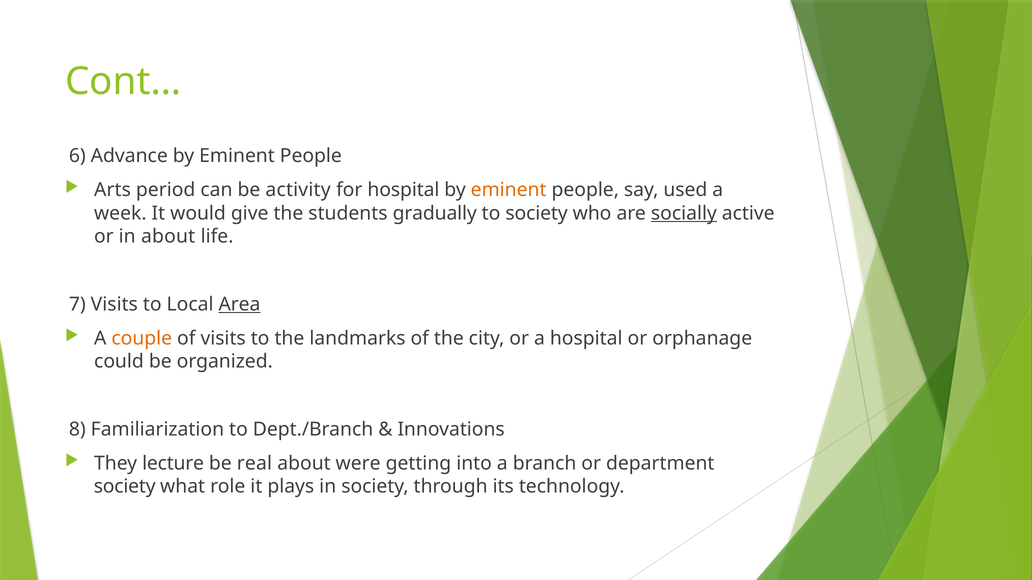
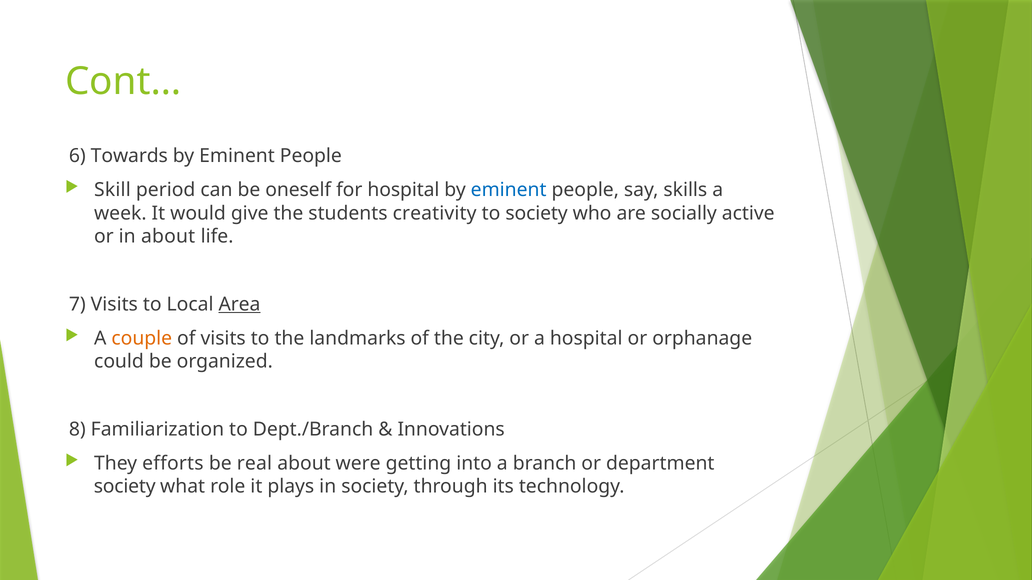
Advance: Advance -> Towards (129, 156)
Arts: Arts -> Skill (112, 190)
activity: activity -> oneself (298, 190)
eminent colour: orange -> blue (509, 190)
used: used -> skills (685, 190)
gradually: gradually -> creativity (435, 213)
socially underline: present -> none (684, 213)
lecture: lecture -> efforts (173, 464)
